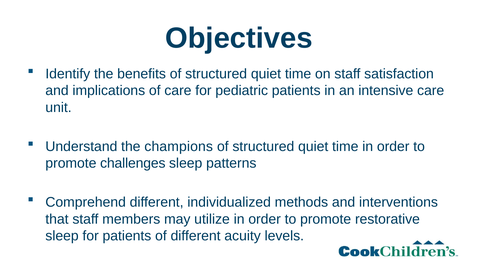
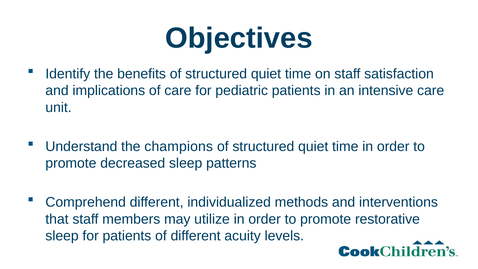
challenges: challenges -> decreased (133, 163)
